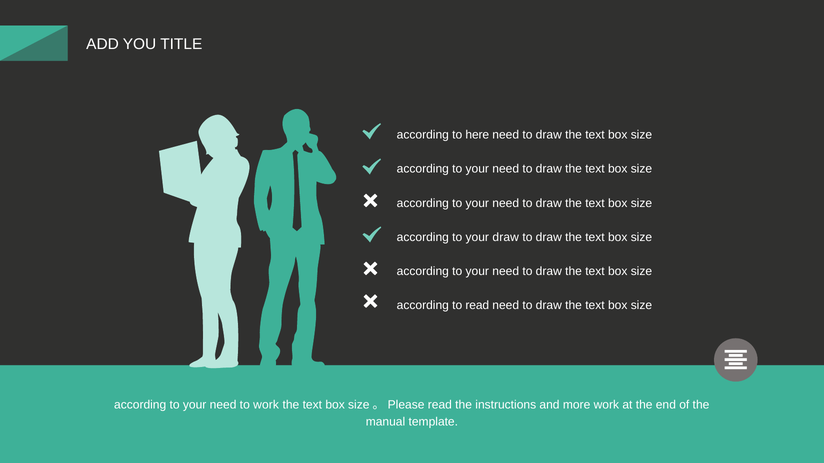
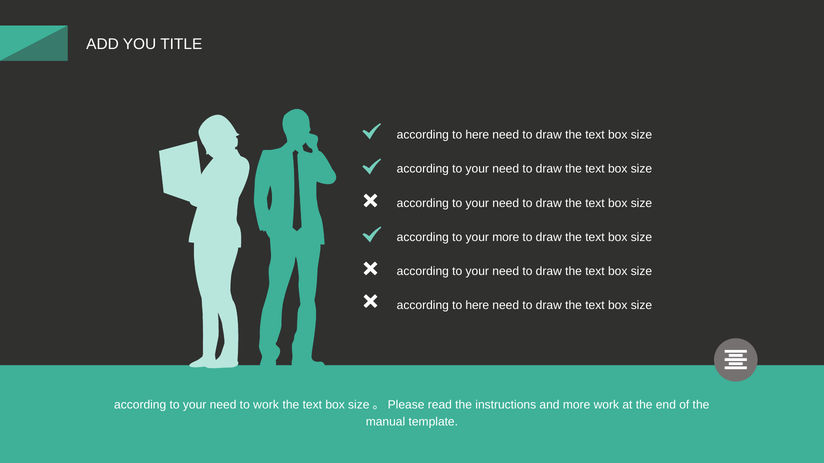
your draw: draw -> more (506, 238)
read: read -> here (477, 306)
